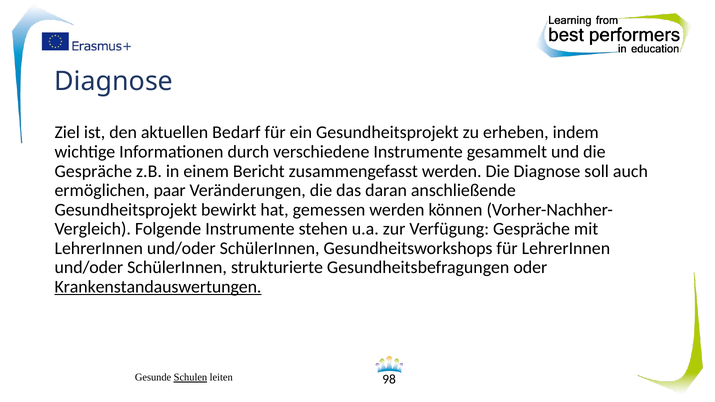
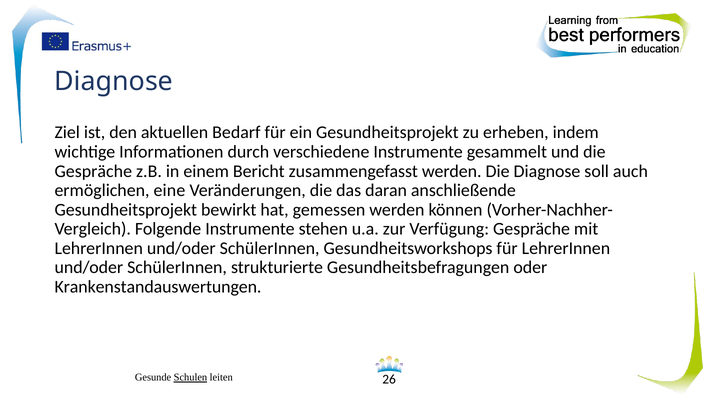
paar: paar -> eine (169, 191)
Krankenstandauswertungen underline: present -> none (158, 287)
98: 98 -> 26 (389, 380)
